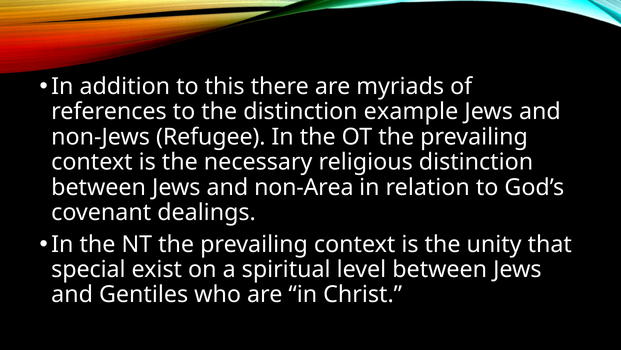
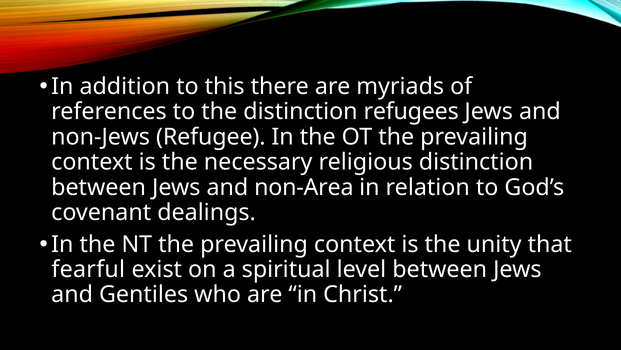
example: example -> refugees (411, 112)
special: special -> fearful (88, 269)
